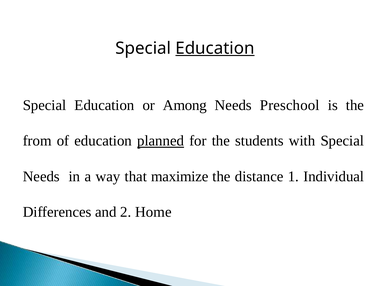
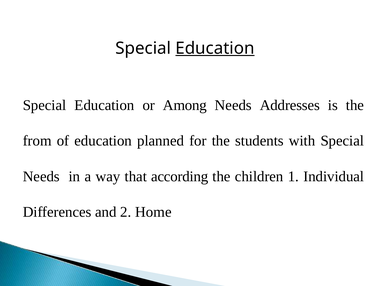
Preschool: Preschool -> Addresses (290, 105)
planned underline: present -> none (161, 141)
maximize: maximize -> according (180, 176)
distance: distance -> children (259, 176)
